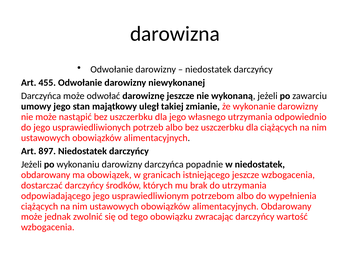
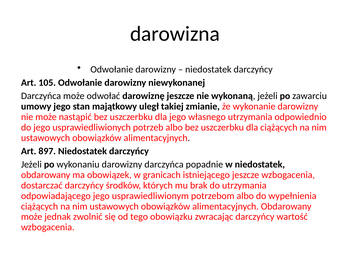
455: 455 -> 105 (47, 83)
